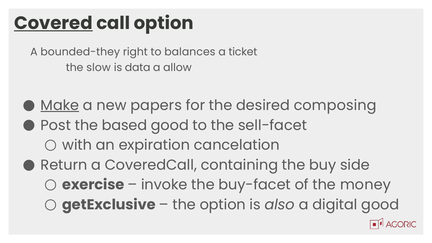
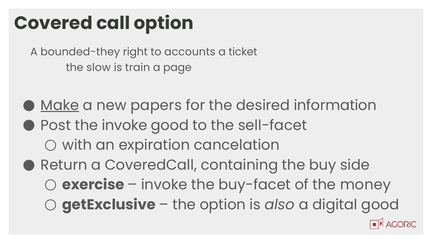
Covered underline: present -> none (53, 23)
balances: balances -> accounts (190, 52)
data: data -> train (138, 68)
allow: allow -> page (177, 68)
composing: composing -> information (335, 105)
the based: based -> invoke (125, 125)
